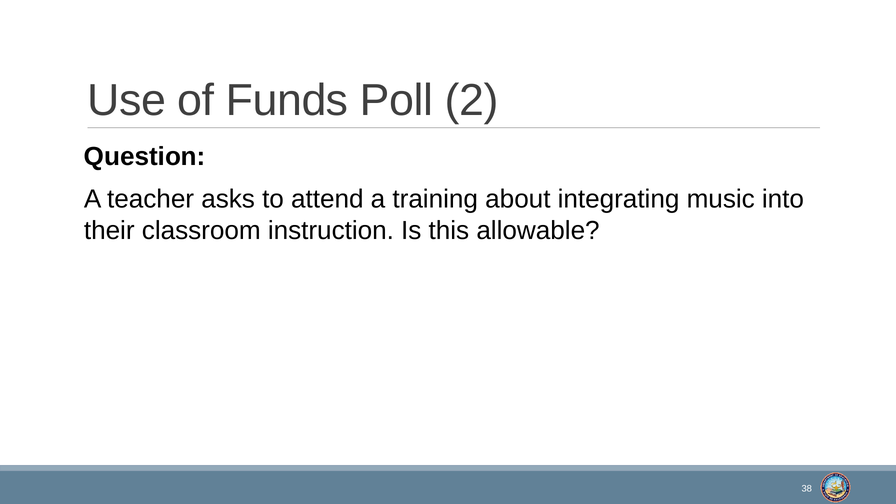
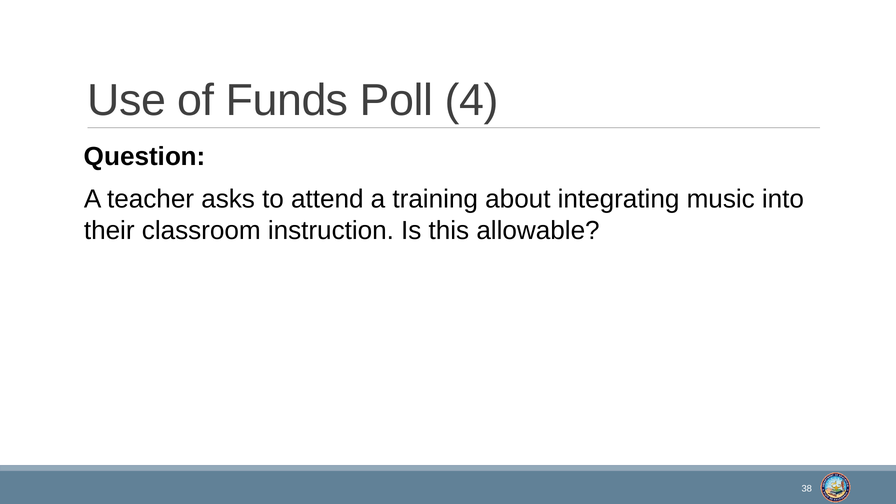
2: 2 -> 4 (472, 100)
